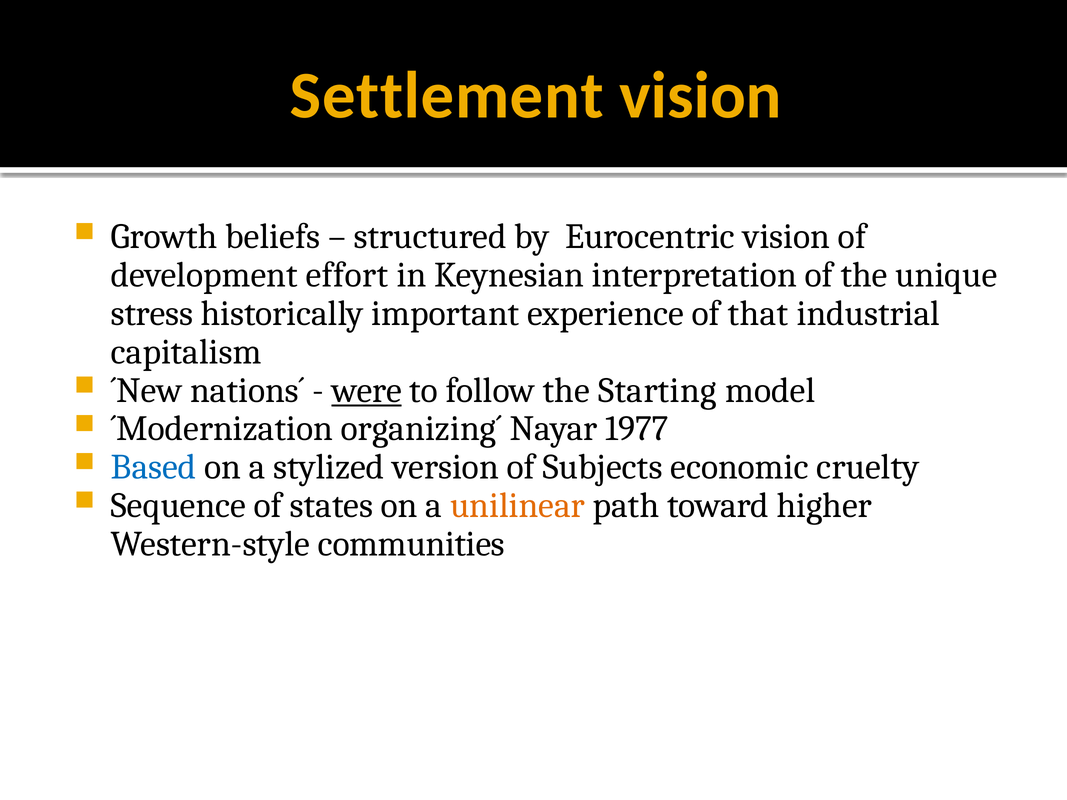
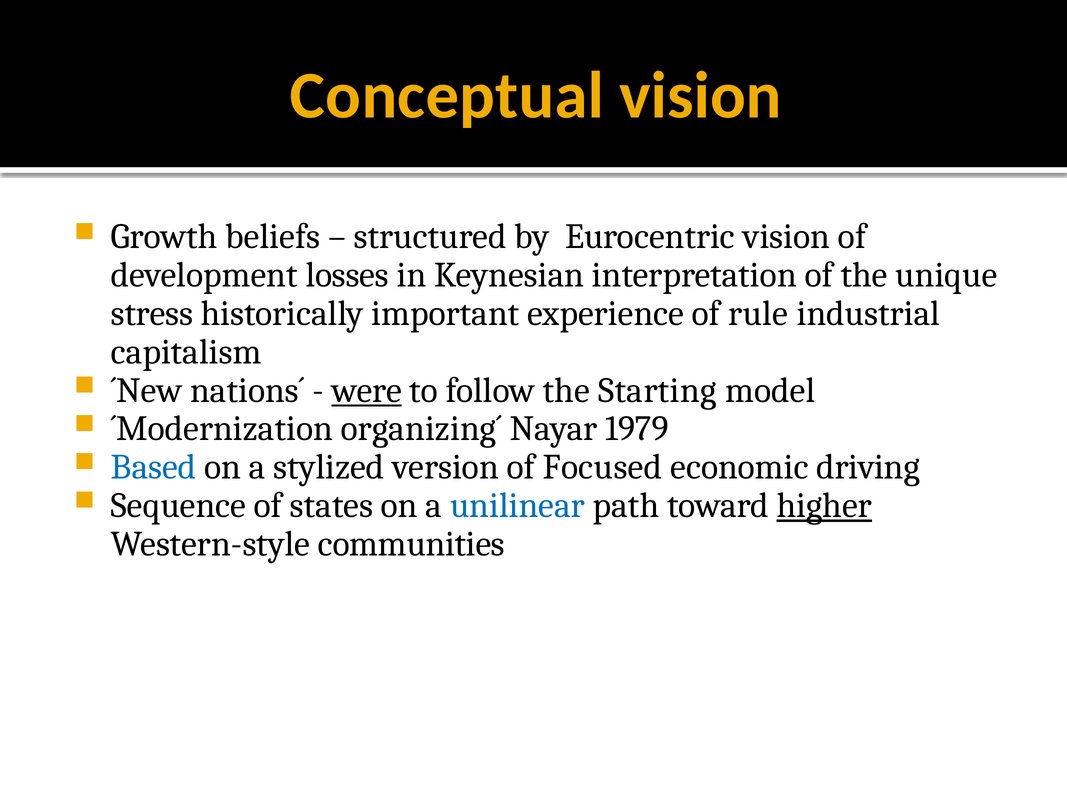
Settlement: Settlement -> Conceptual (447, 96)
effort: effort -> losses (347, 275)
that: that -> rule (758, 314)
1977: 1977 -> 1979 (637, 429)
Subjects: Subjects -> Focused (602, 467)
cruelty: cruelty -> driving (868, 467)
unilinear colour: orange -> blue (517, 506)
higher underline: none -> present (824, 506)
